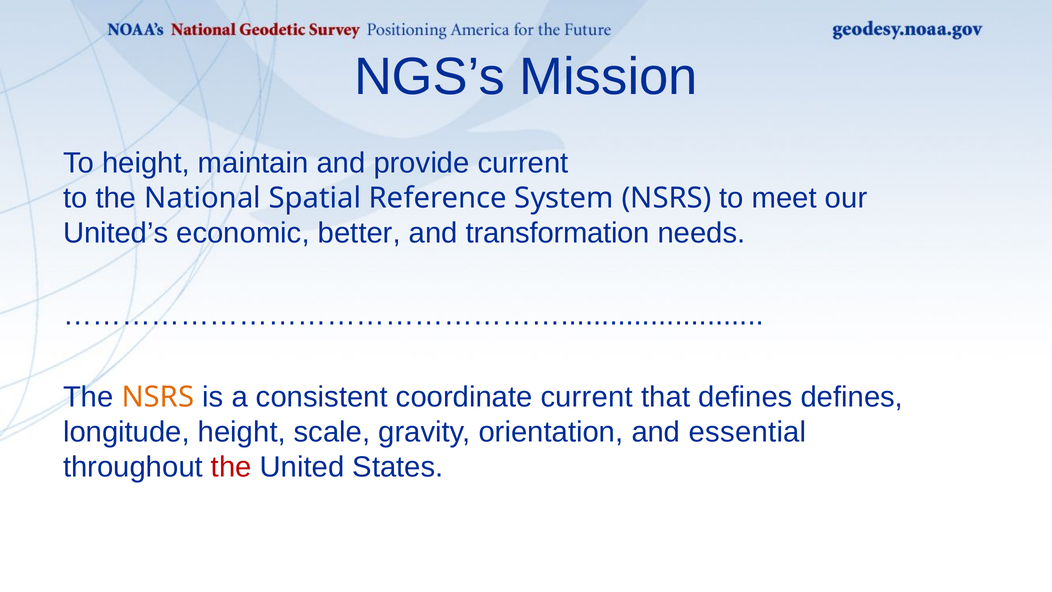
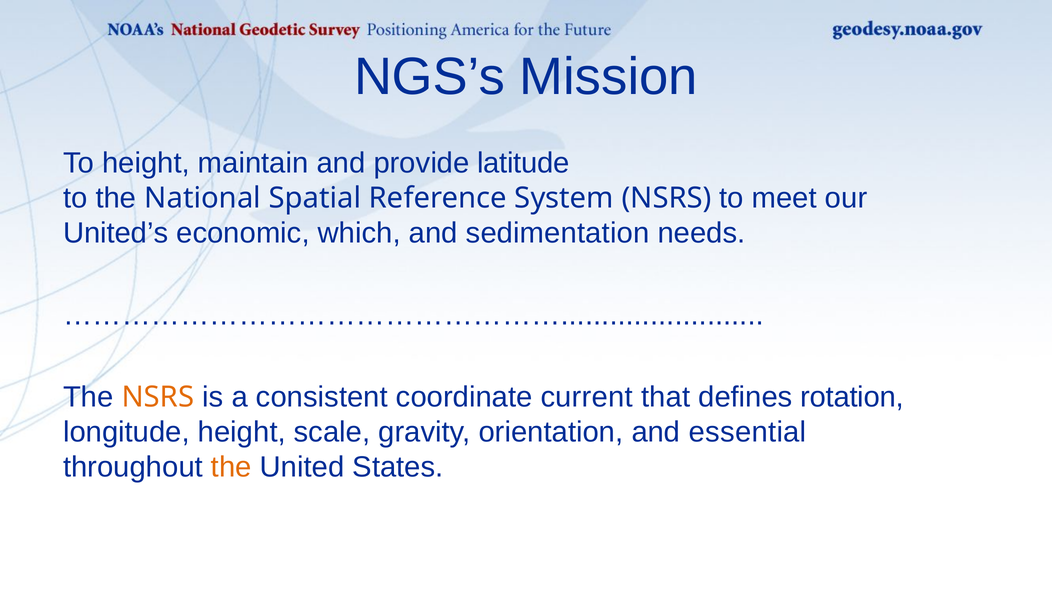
provide current: current -> latitude (523, 163)
better: better -> which (359, 233)
transformation: transformation -> sedimentation (558, 233)
defines defines: defines -> rotation (852, 397)
the colour: red -> orange (231, 467)
